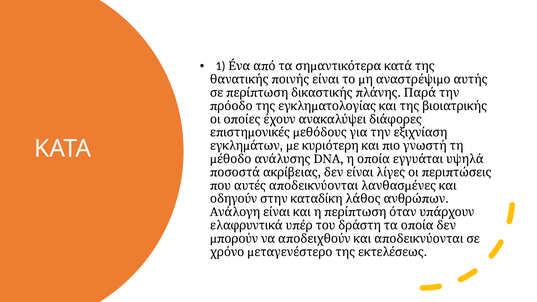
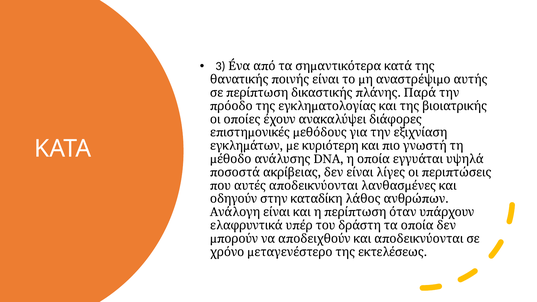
1: 1 -> 3 (220, 66)
